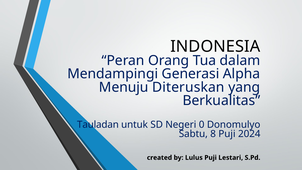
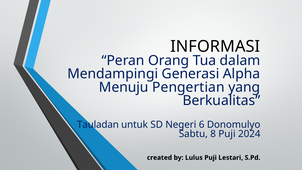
INDONESIA: INDONESIA -> INFORMASI (215, 46)
Diteruskan: Diteruskan -> Pengertian (188, 87)
0: 0 -> 6 (202, 124)
